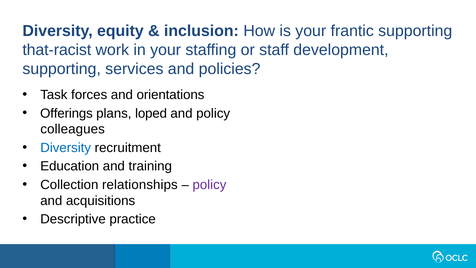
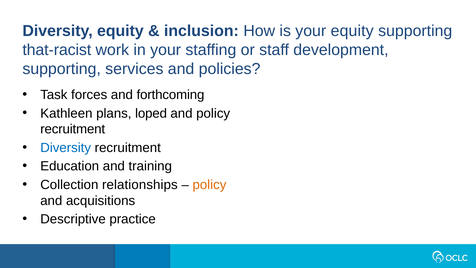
your frantic: frantic -> equity (352, 31)
orientations: orientations -> forthcoming (170, 95)
Offerings: Offerings -> Kathleen (66, 113)
colleagues: colleagues -> recruitment (73, 129)
policy colour: purple -> orange (209, 185)
